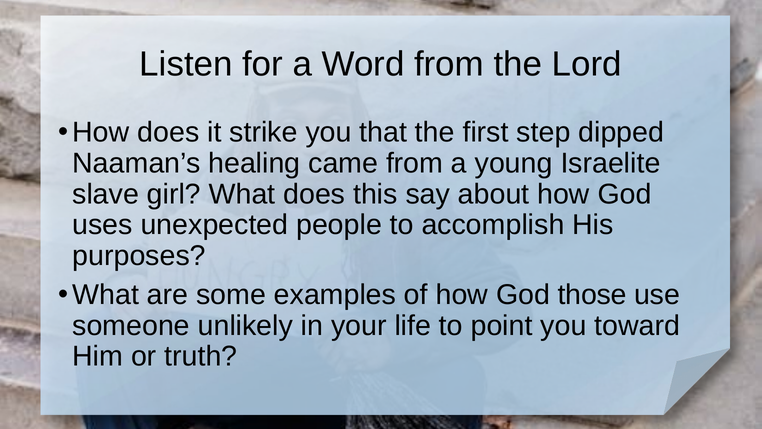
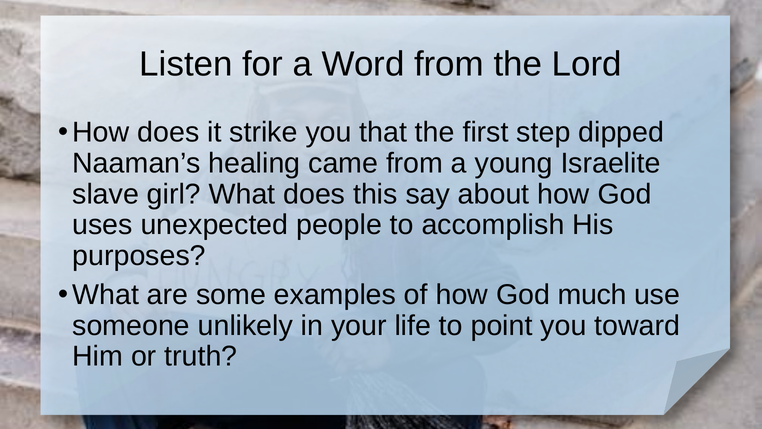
those: those -> much (592, 294)
